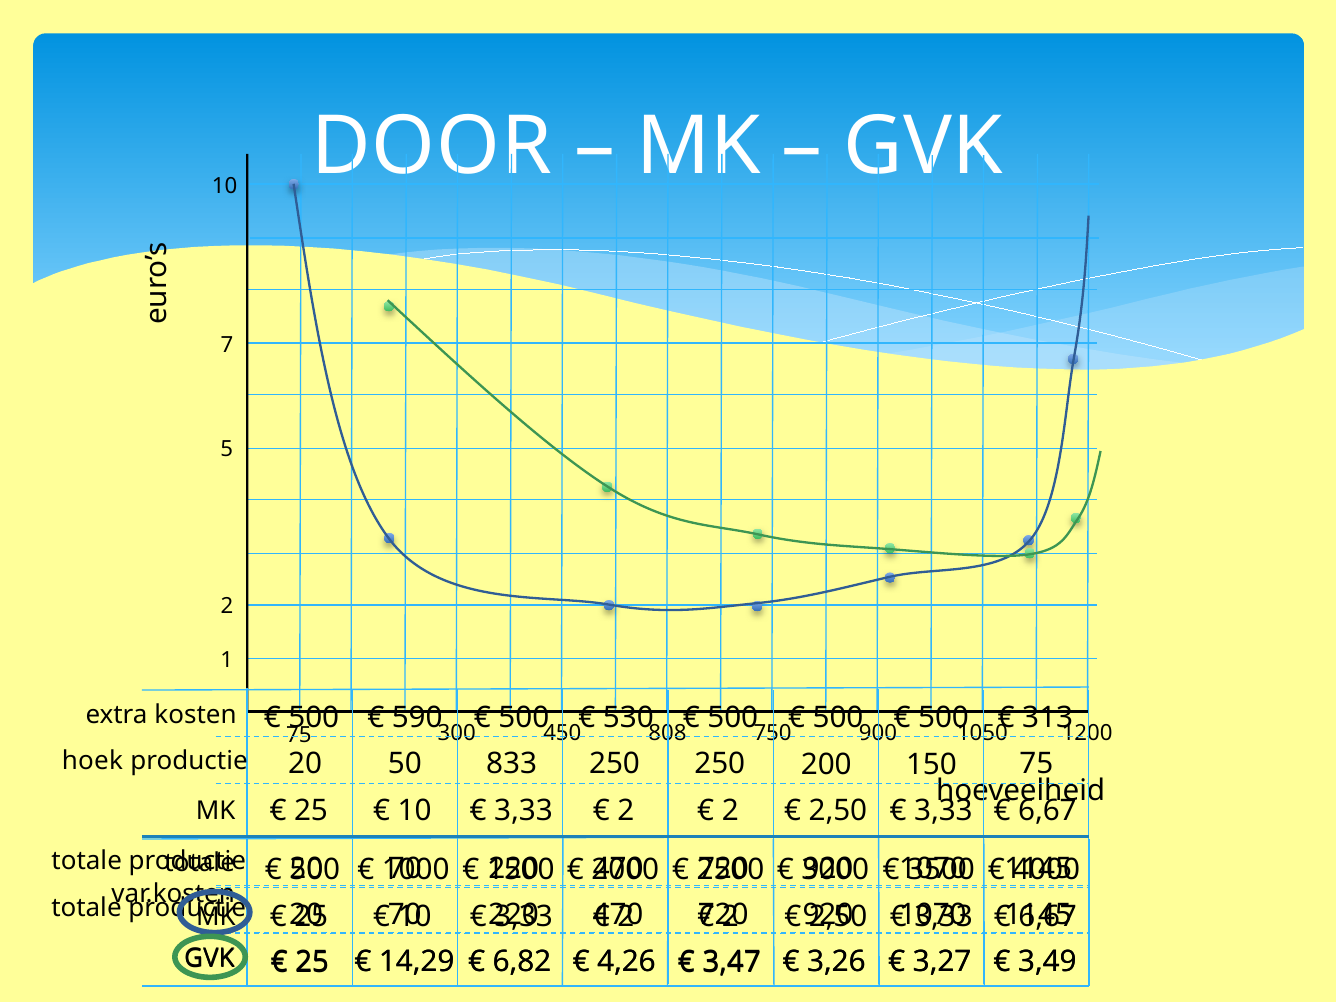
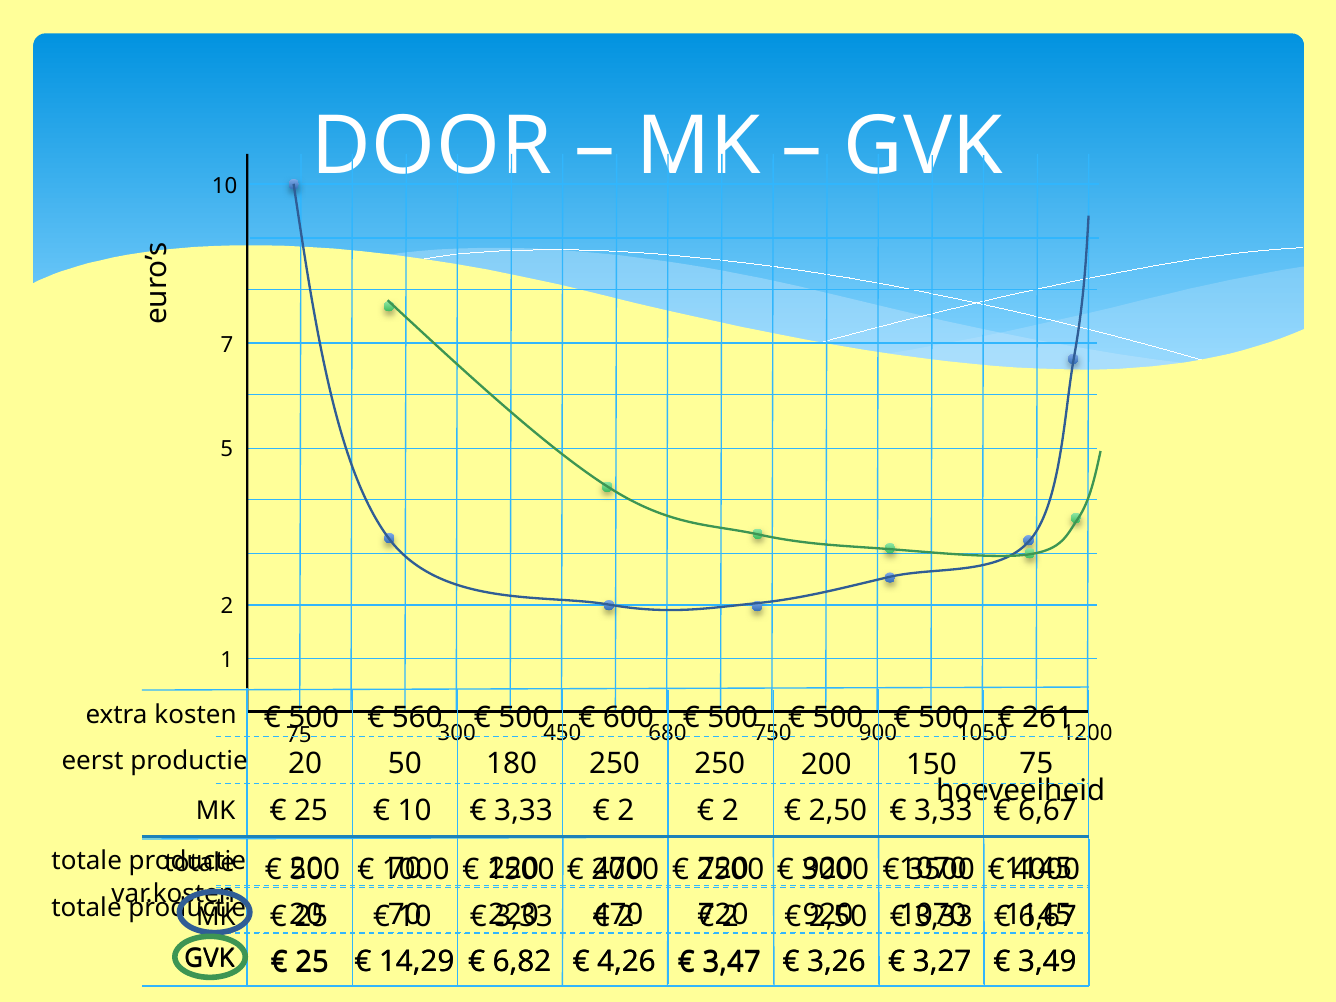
590: 590 -> 560 (417, 718)
530: 530 -> 600 (628, 718)
313: 313 -> 261 (1048, 718)
808: 808 -> 680 (668, 733)
hoek: hoek -> eerst (93, 761)
833: 833 -> 180 (512, 764)
